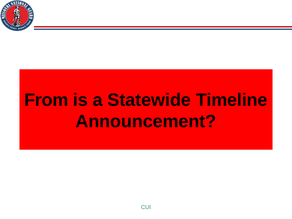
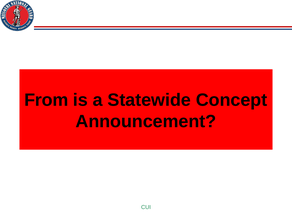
Timeline: Timeline -> Concept (232, 100)
